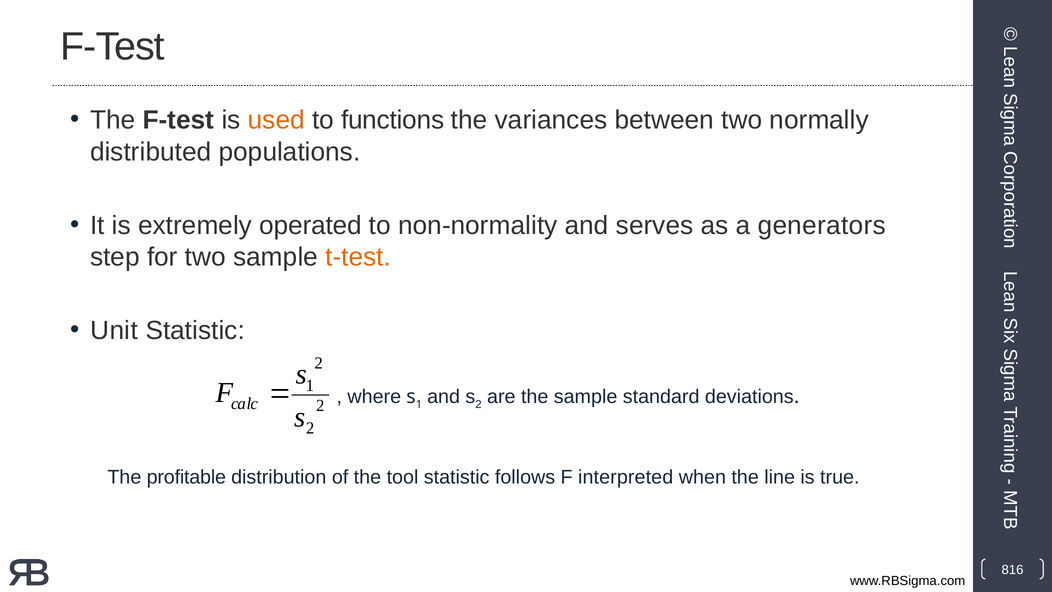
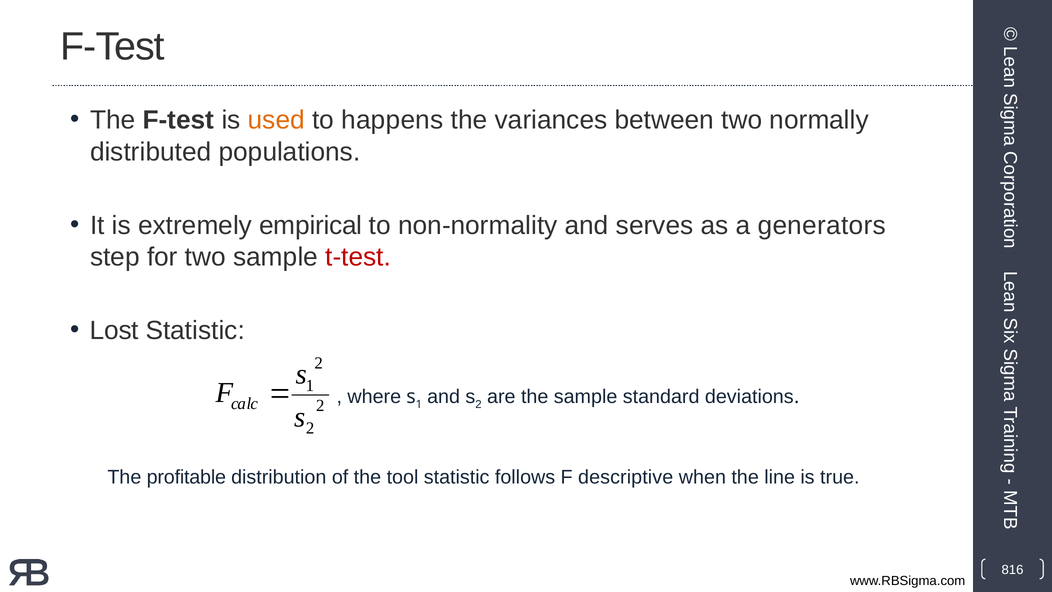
functions: functions -> happens (392, 120)
operated: operated -> empirical (311, 225)
t-test colour: orange -> red (358, 257)
Unit: Unit -> Lost (114, 331)
interpreted: interpreted -> descriptive (626, 477)
